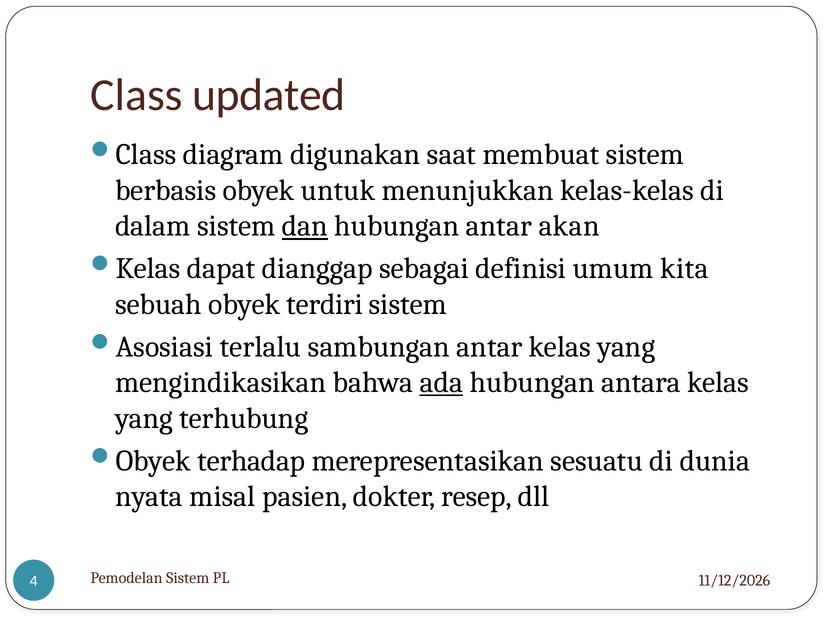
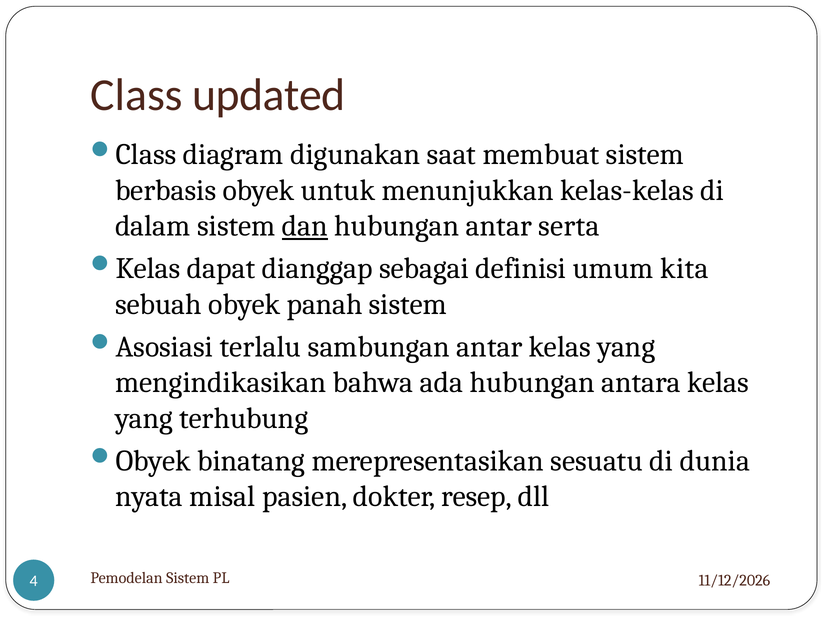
akan: akan -> serta (569, 226)
terdiri: terdiri -> panah (325, 304)
ada underline: present -> none (441, 382)
terhadap: terhadap -> binatang (251, 460)
